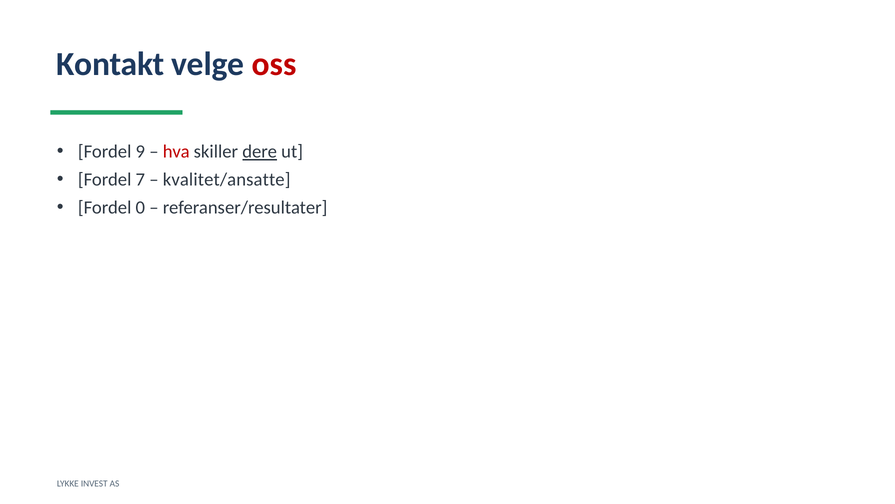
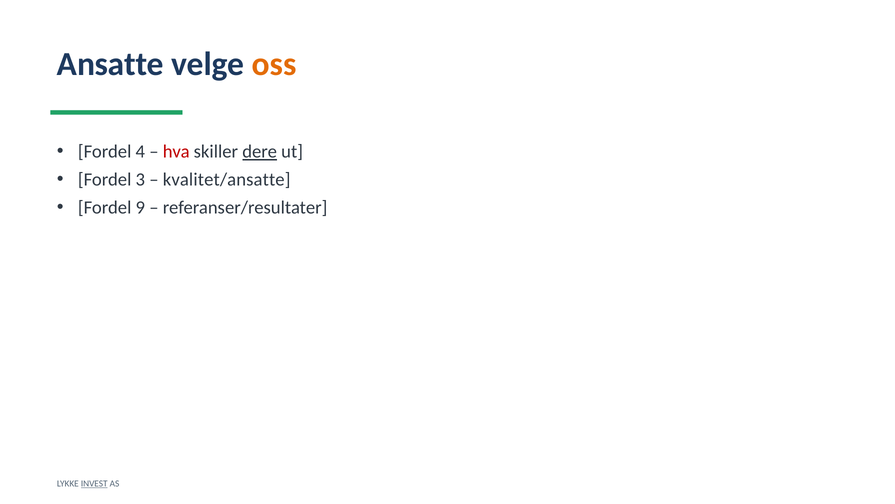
Kontakt: Kontakt -> Ansatte (110, 64)
oss colour: red -> orange (274, 64)
9: 9 -> 4 (140, 152)
7: 7 -> 3 (140, 180)
0: 0 -> 9 (140, 208)
INVEST underline: none -> present (94, 483)
